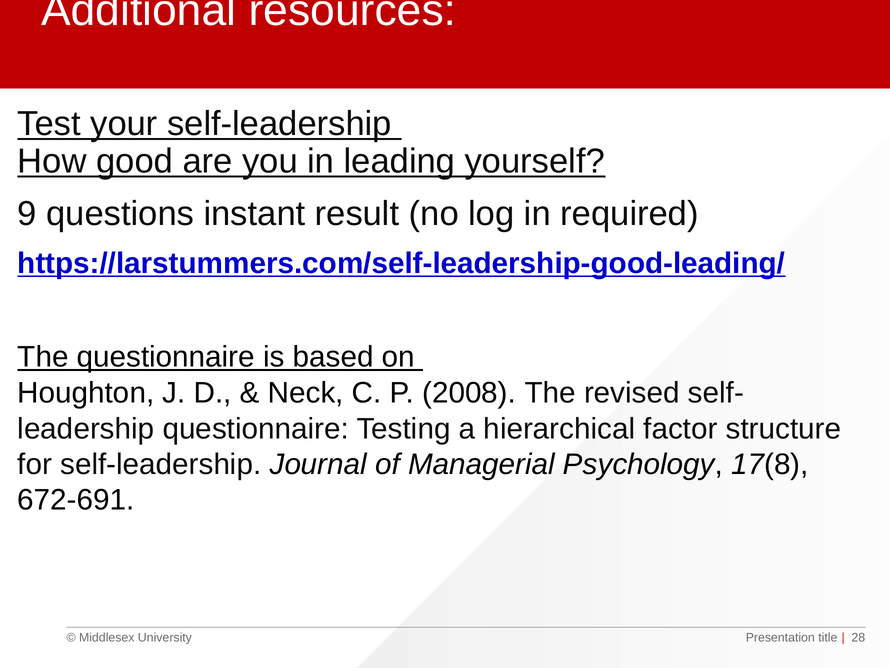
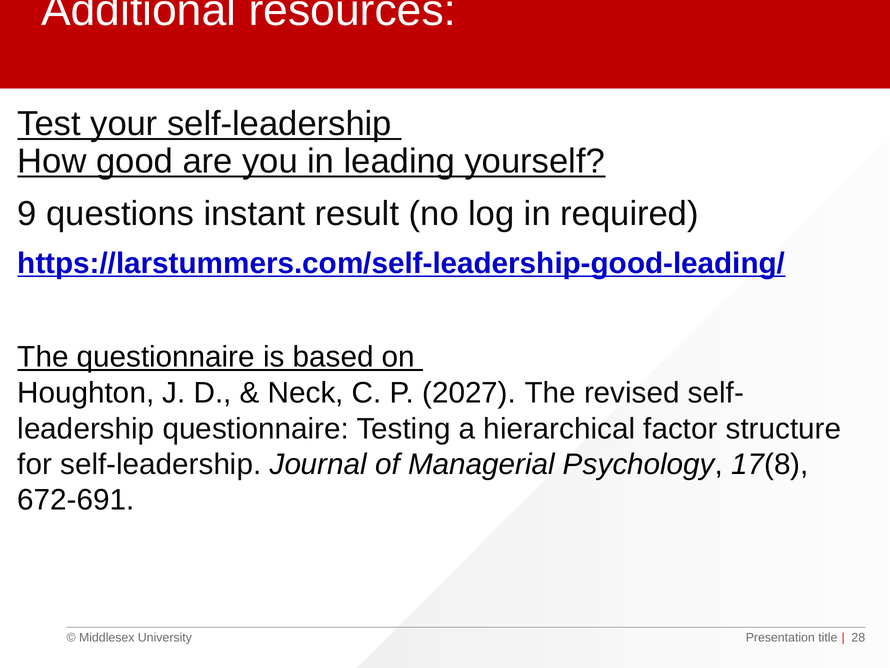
2008: 2008 -> 2027 (469, 393)
